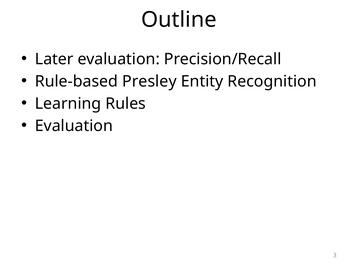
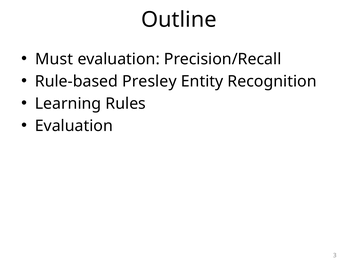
Later: Later -> Must (54, 59)
